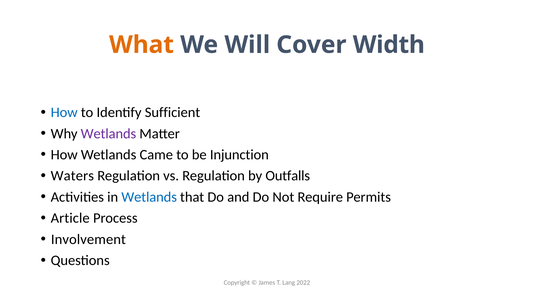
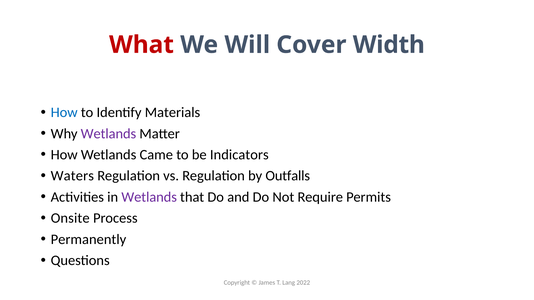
What colour: orange -> red (142, 45)
Sufficient: Sufficient -> Materials (173, 113)
Injunction: Injunction -> Indicators (239, 155)
Wetlands colour: blue -> purple (149, 197)
Article: Article -> Onsite (70, 218)
Involvement: Involvement -> Permanently (88, 240)
